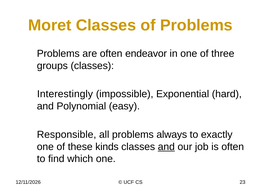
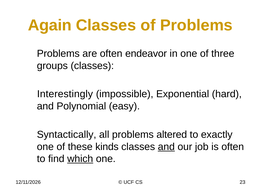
Moret: Moret -> Again (50, 25)
Responsible: Responsible -> Syntactically (67, 135)
always: always -> altered (172, 135)
which underline: none -> present (80, 159)
